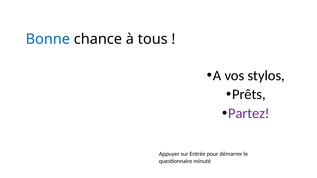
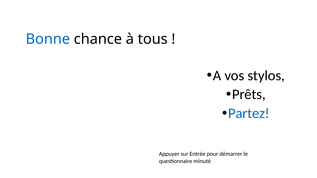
Partez colour: purple -> blue (249, 114)
